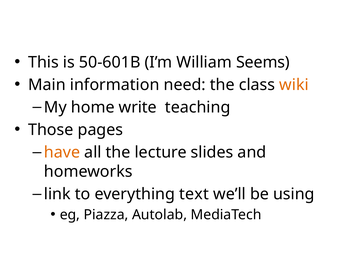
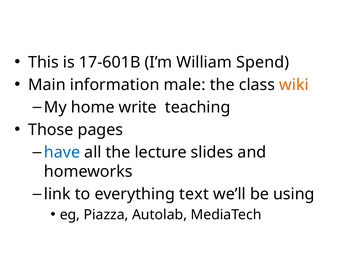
50-601B: 50-601B -> 17-601B (110, 62)
Seems: Seems -> Spend (263, 62)
need: need -> male (185, 85)
have colour: orange -> blue (62, 152)
